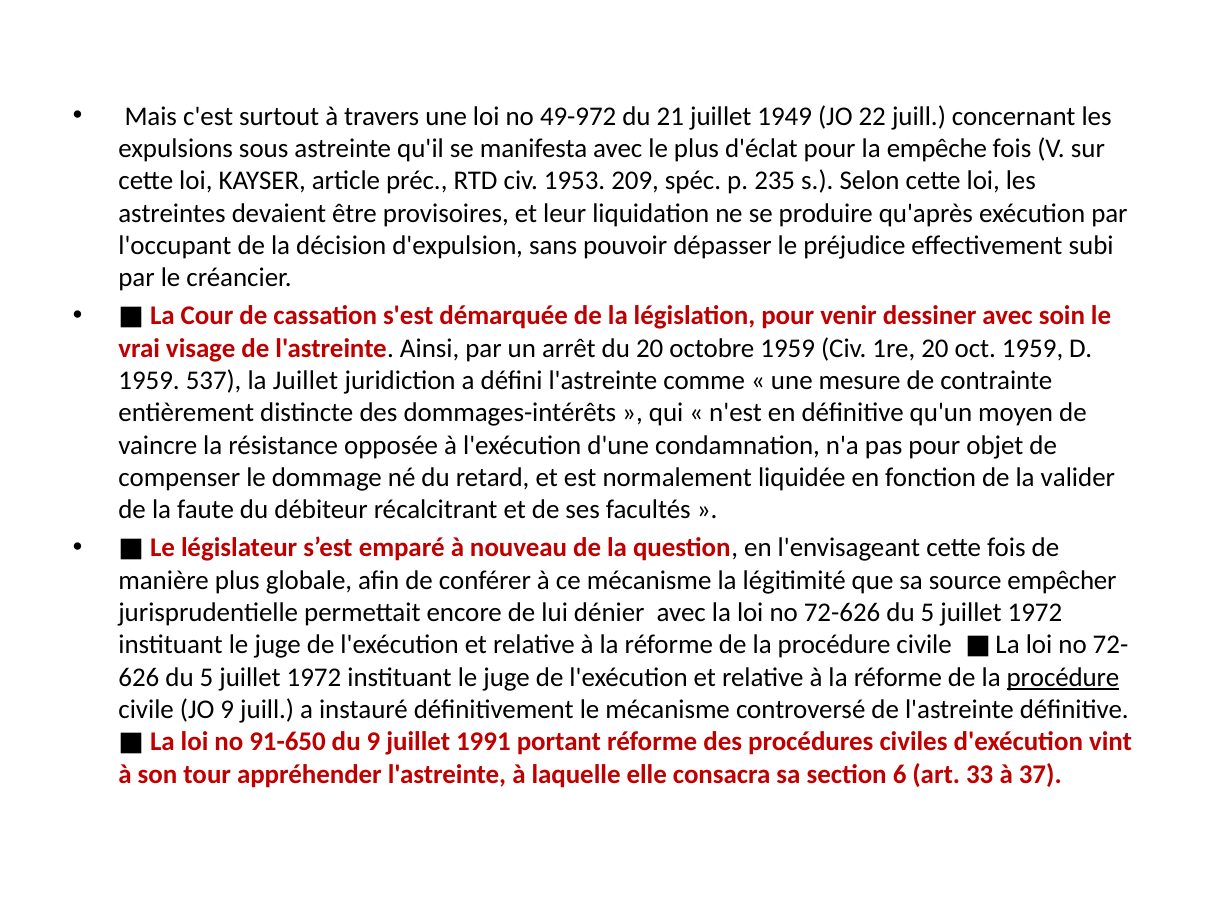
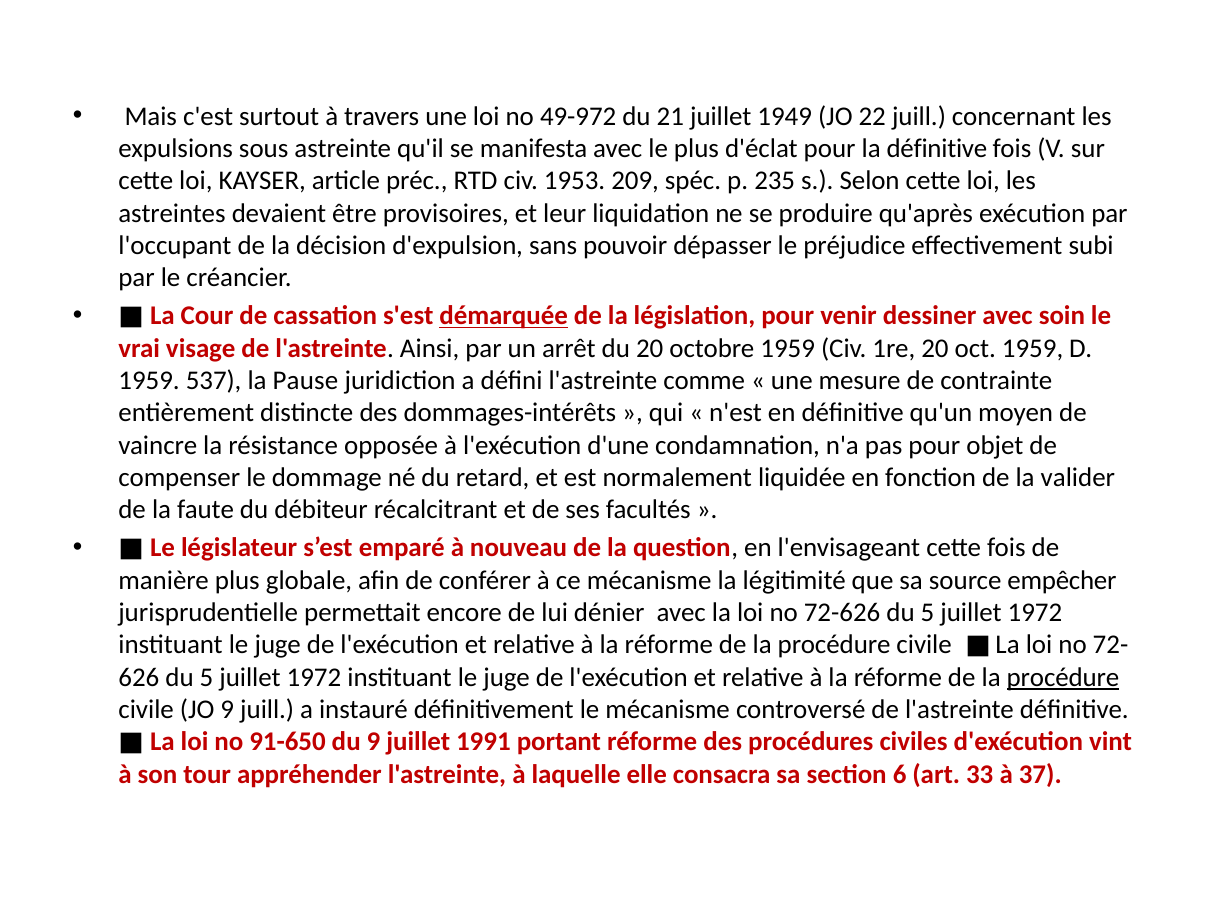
la empêche: empêche -> définitive (937, 149)
démarquée underline: none -> present (504, 316)
la Juillet: Juillet -> Pause (305, 381)
